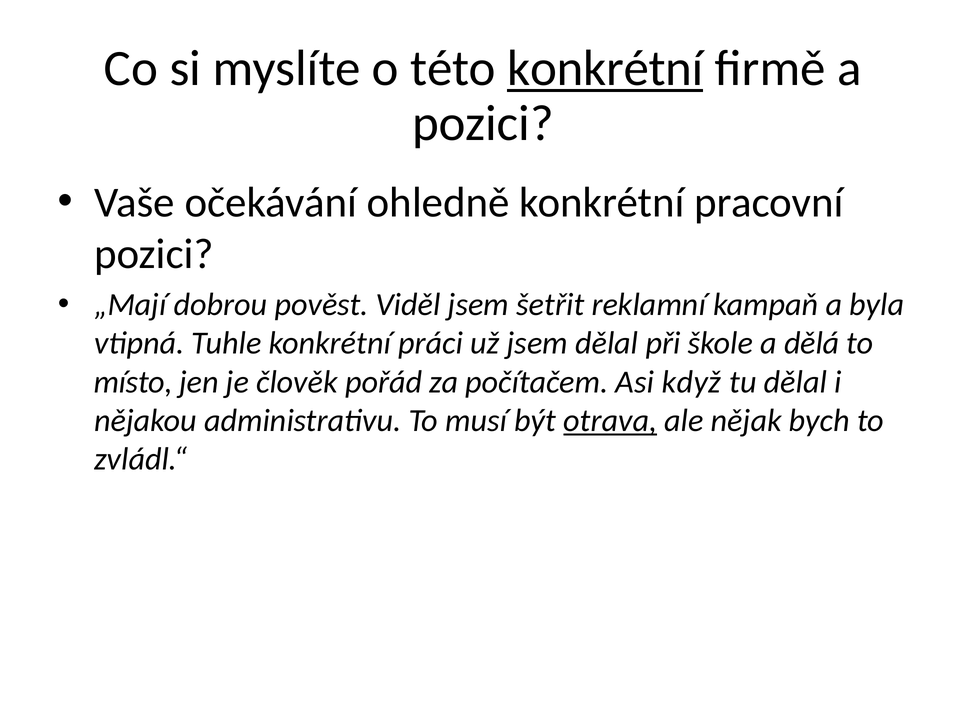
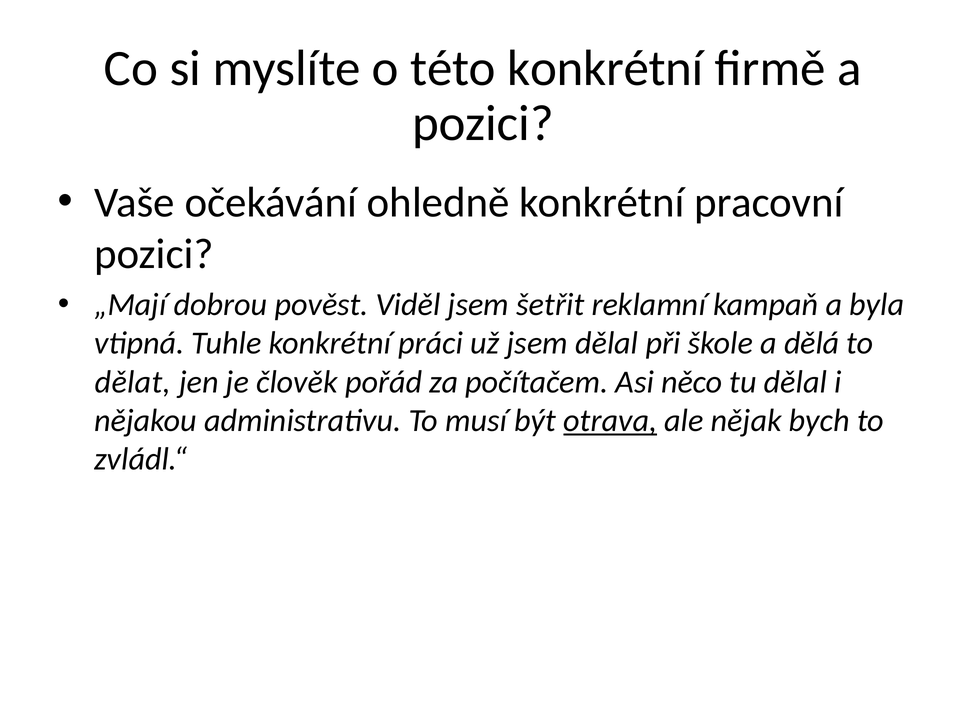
konkrétní underline: present -> none (605, 68)
místo: místo -> dělat (133, 382)
když: když -> něco (692, 382)
